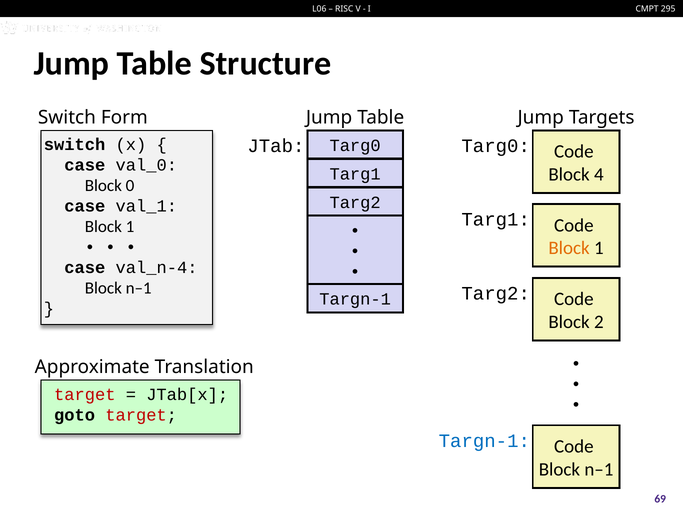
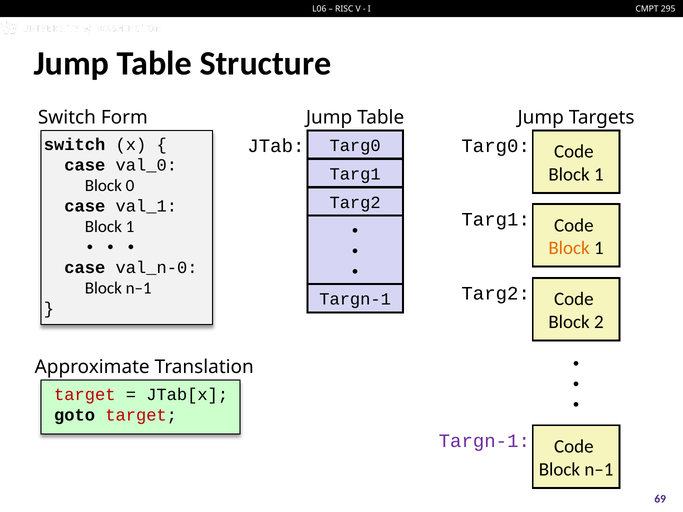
4: 4 -> 1 (599, 174)
val_n-4: val_n-4 -> val_n-0 (157, 268)
Targn-1 colour: blue -> purple (484, 441)
